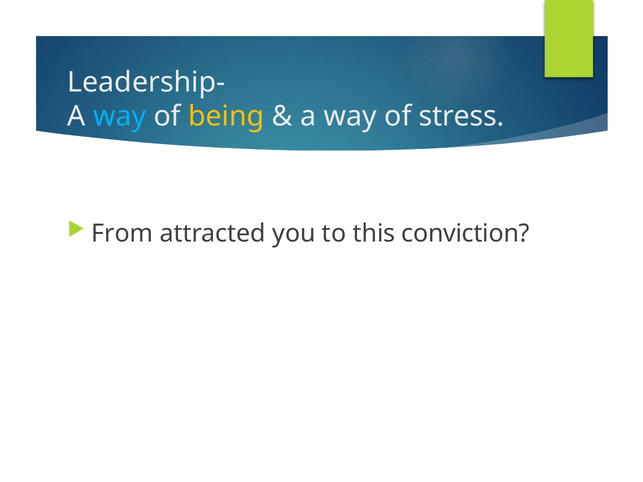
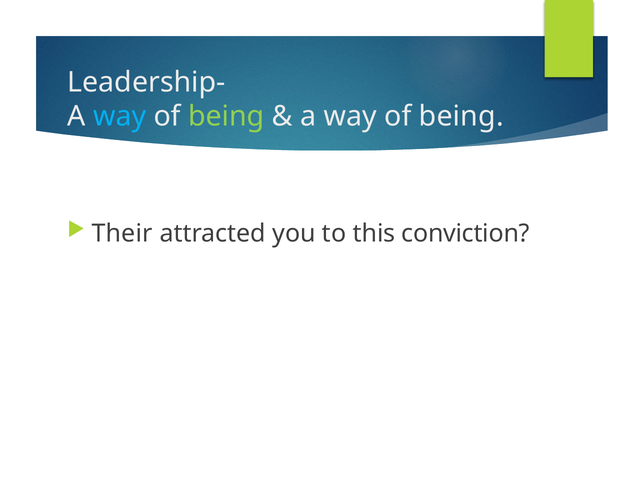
being colour: yellow -> light green (226, 117)
stress: stress -> being (461, 117)
From: From -> Their (122, 234)
